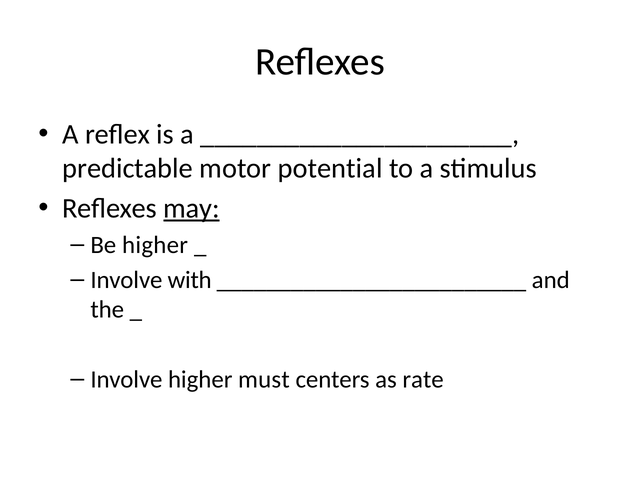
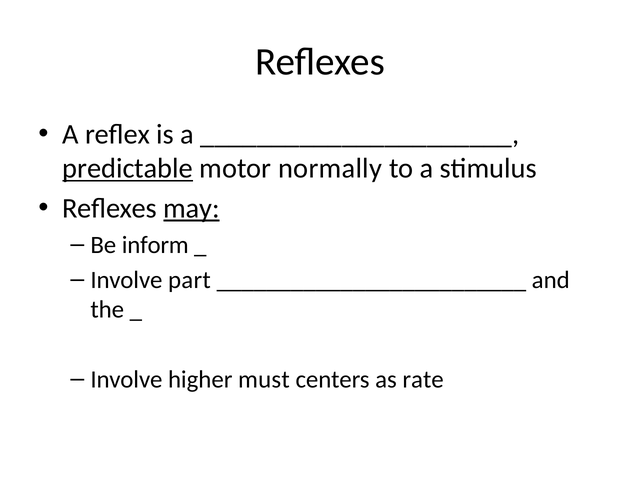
predictable underline: none -> present (128, 168)
potential: potential -> normally (330, 168)
Be higher: higher -> inform (155, 245)
with: with -> part (189, 280)
